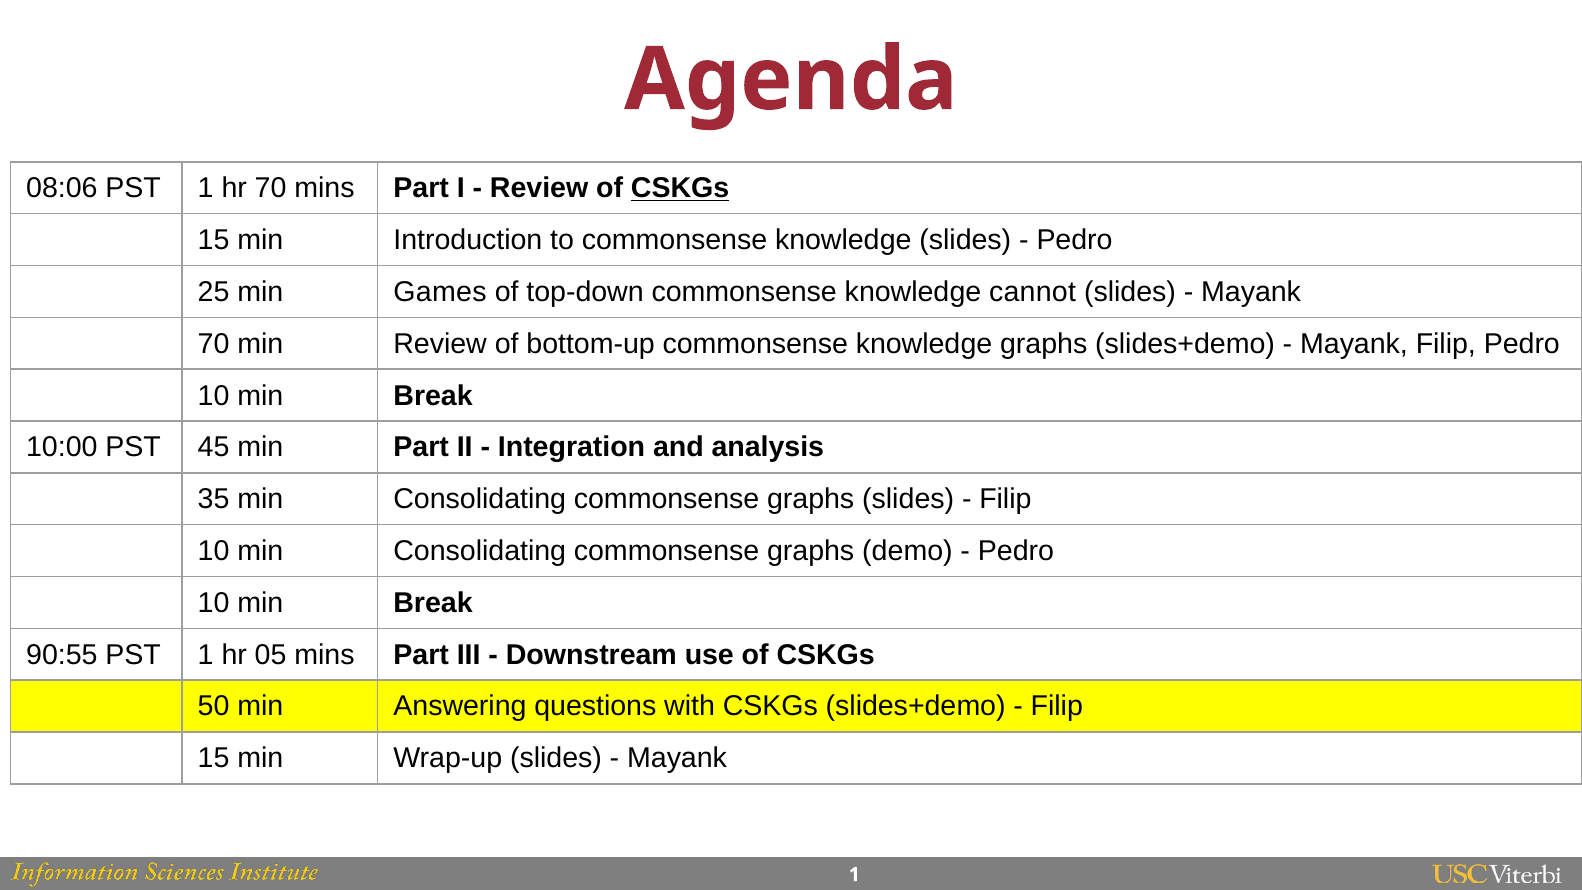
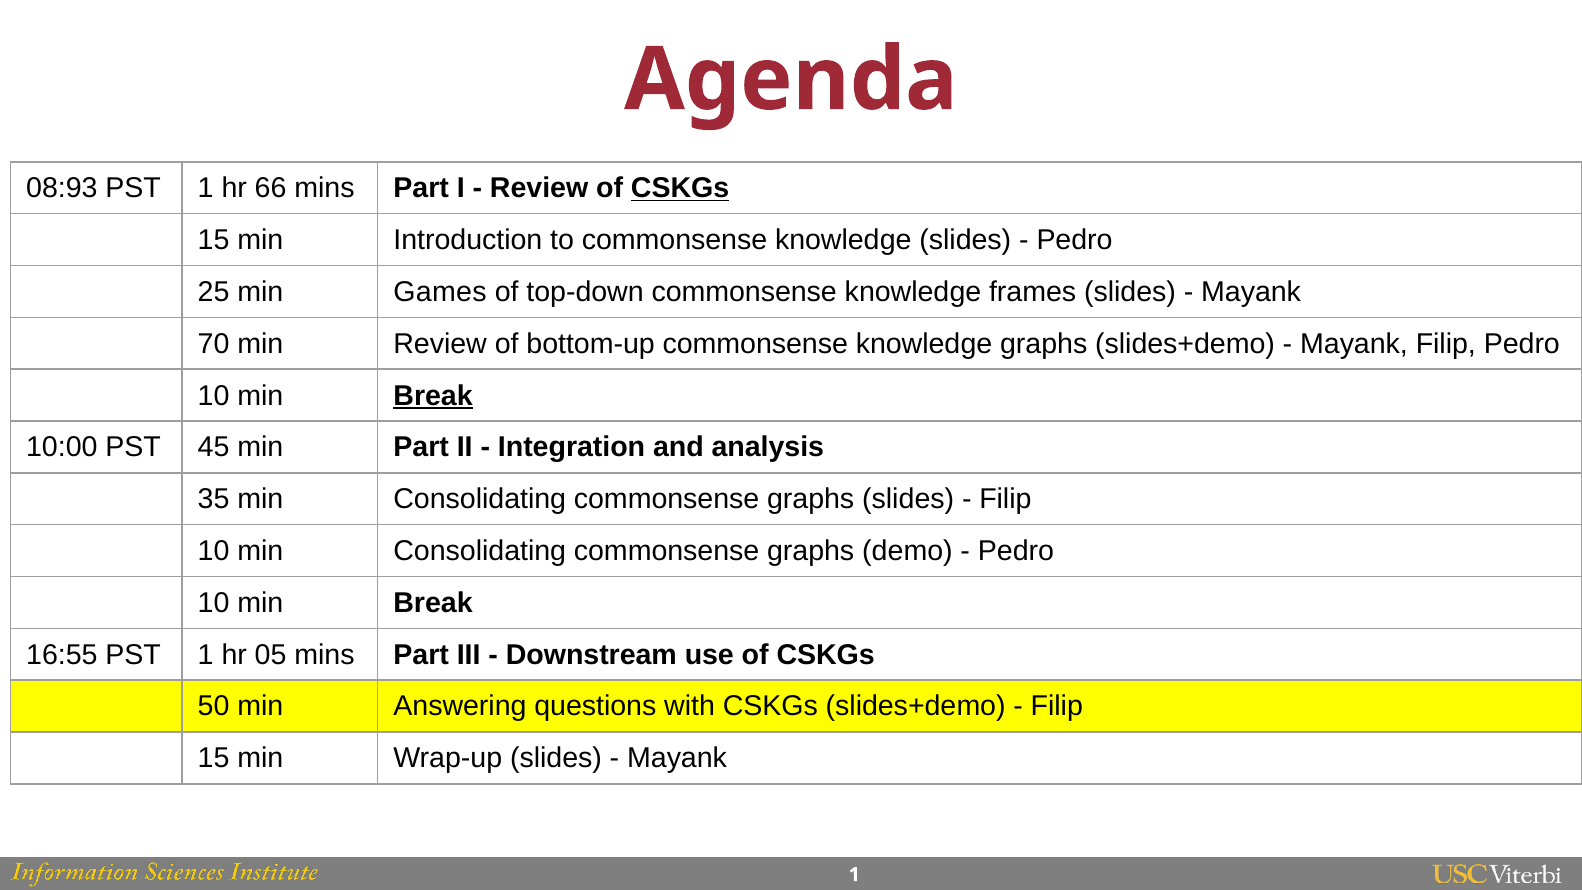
08:06: 08:06 -> 08:93 (62, 188)
hr 70: 70 -> 66 (271, 188)
cannot: cannot -> frames (1033, 292)
Break underline: none -> present (433, 396)
90:55: 90:55 -> 16:55 (62, 655)
